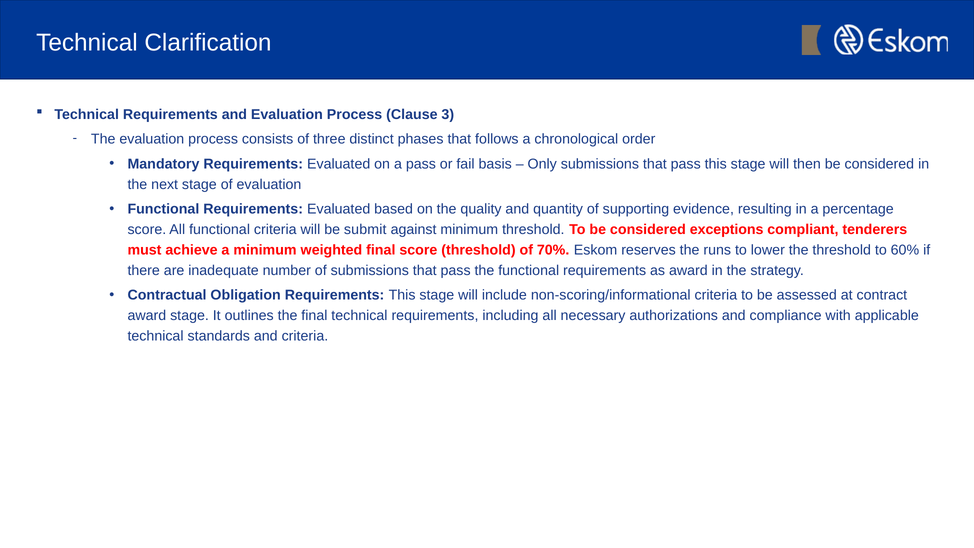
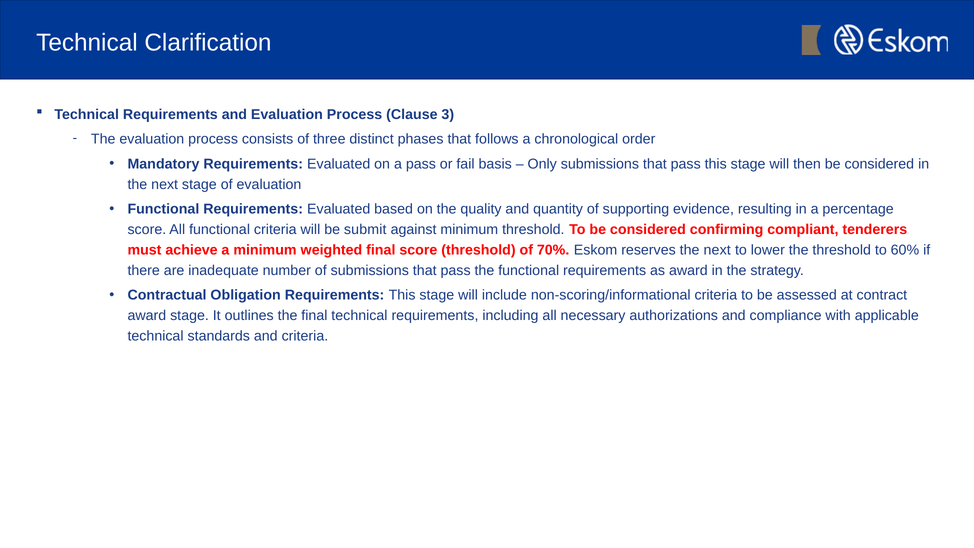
exceptions: exceptions -> confirming (727, 230)
reserves the runs: runs -> next (717, 250)
